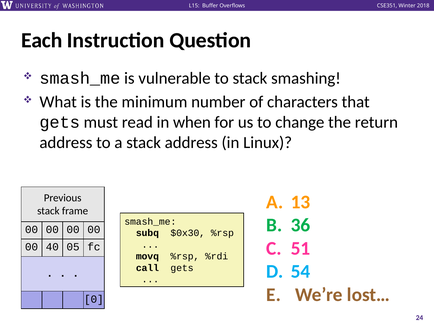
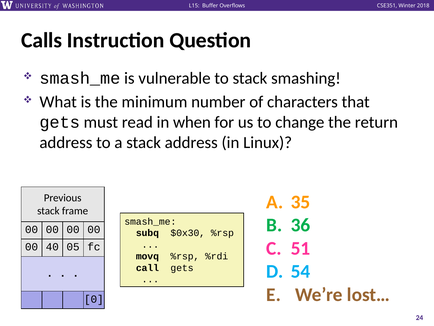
Each: Each -> Calls (42, 40)
13: 13 -> 35 (300, 202)
